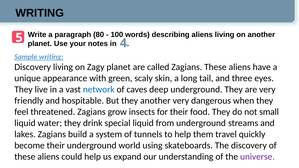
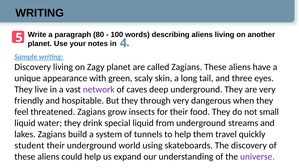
network colour: blue -> purple (99, 90)
they another: another -> through (155, 101)
become: become -> student (29, 146)
